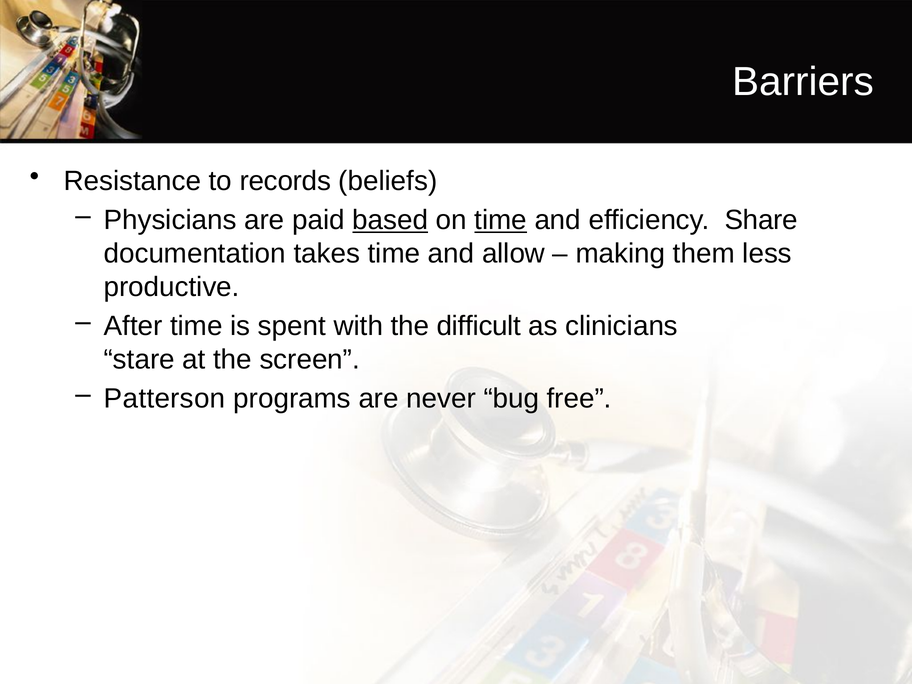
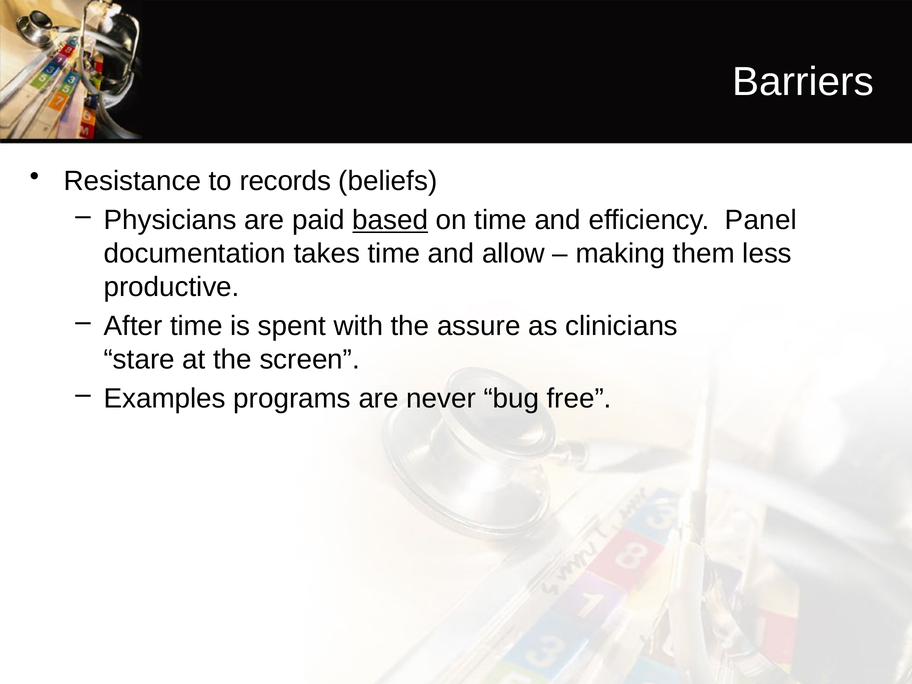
time underline: present -> none (501, 220)
Share: Share -> Panel (761, 220)
difficult: difficult -> assure (479, 326)
Patterson: Patterson -> Examples (165, 399)
